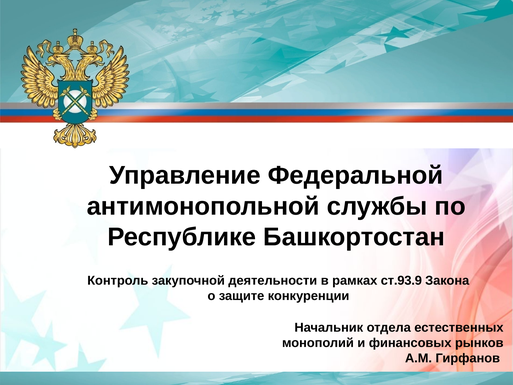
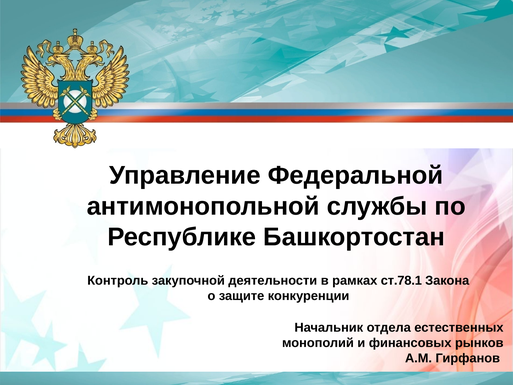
ст.93.9: ст.93.9 -> ст.78.1 (401, 280)
